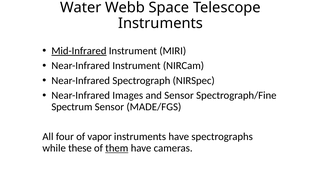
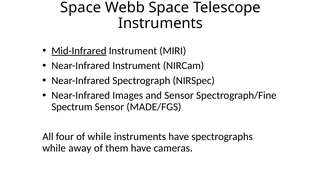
Water: Water -> Space (81, 7)
of vapor: vapor -> while (99, 137)
these: these -> away (80, 148)
them underline: present -> none (117, 148)
